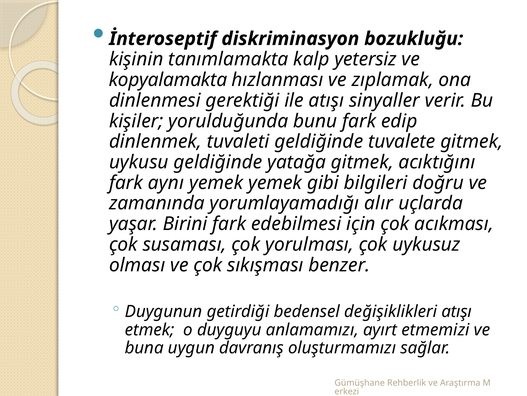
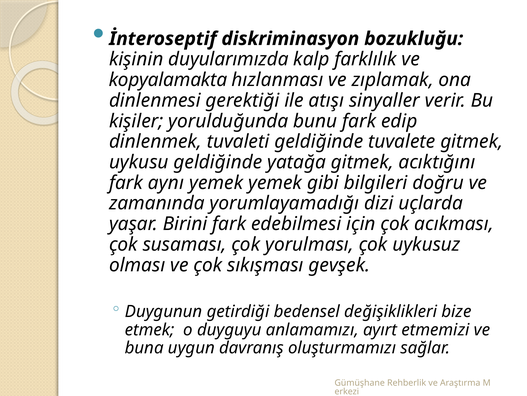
tanımlamakta: tanımlamakta -> duyularımızda (228, 59)
yetersiz: yetersiz -> farklılık (366, 59)
alır: alır -> dizi (379, 203)
benzer: benzer -> gevşek (339, 265)
değişiklikleri atışı: atışı -> bize (457, 311)
